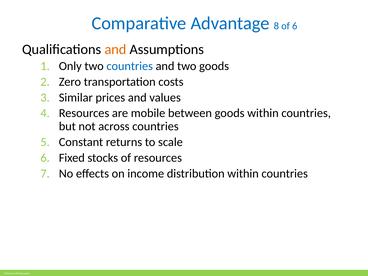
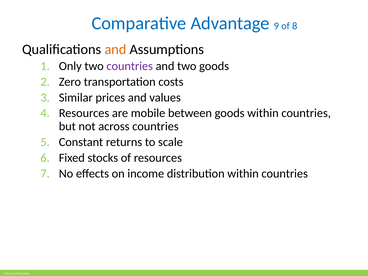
8: 8 -> 9 (276, 26)
of 6: 6 -> 8 (295, 26)
countries colour: blue -> purple (130, 66)
